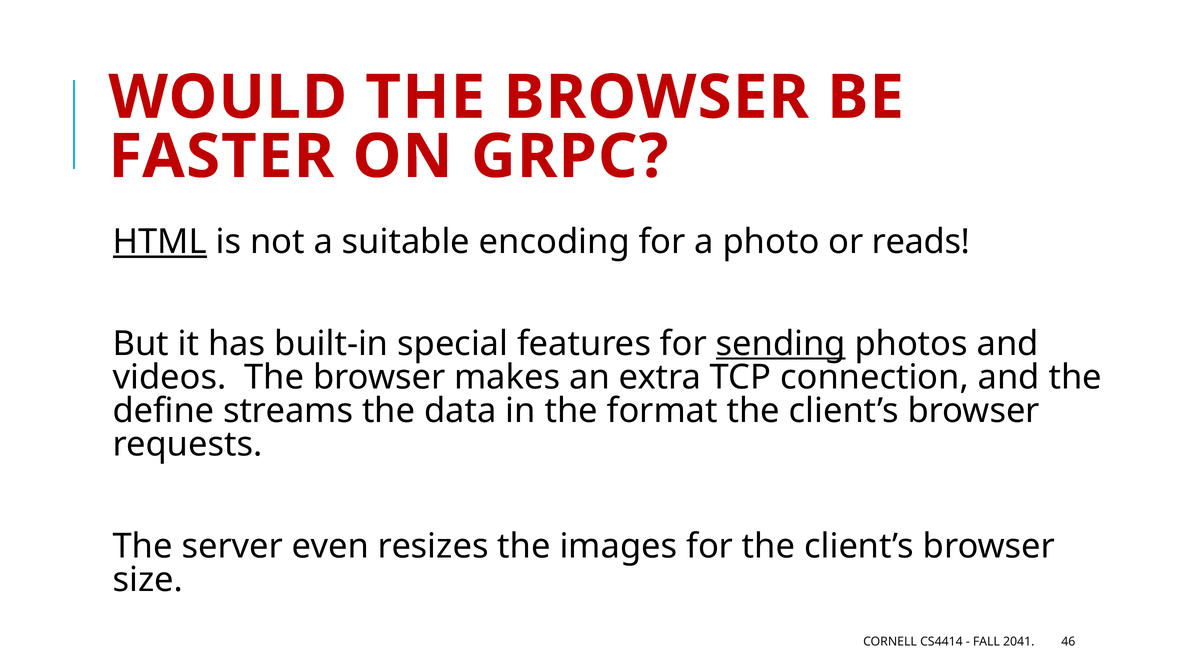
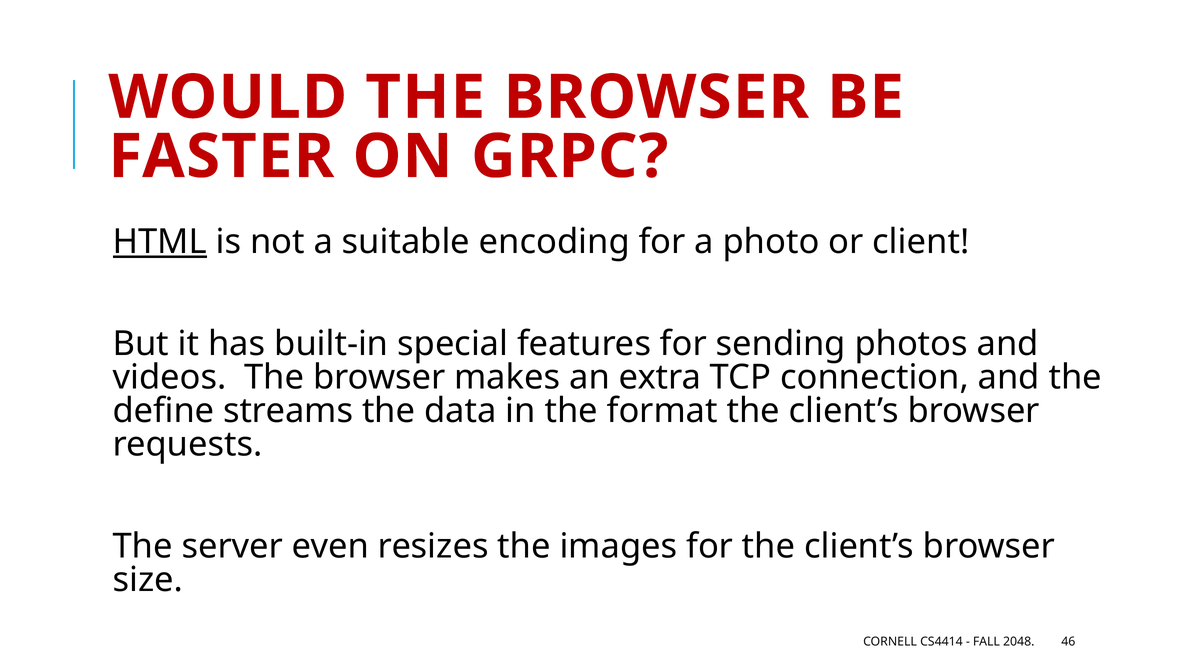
reads: reads -> client (921, 242)
sending underline: present -> none (781, 344)
2041: 2041 -> 2048 (1019, 642)
